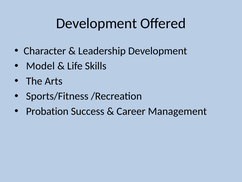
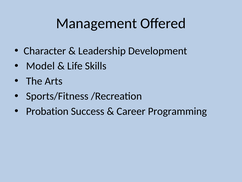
Development: Development -> Management (96, 23)
Management: Management -> Programming (177, 111)
